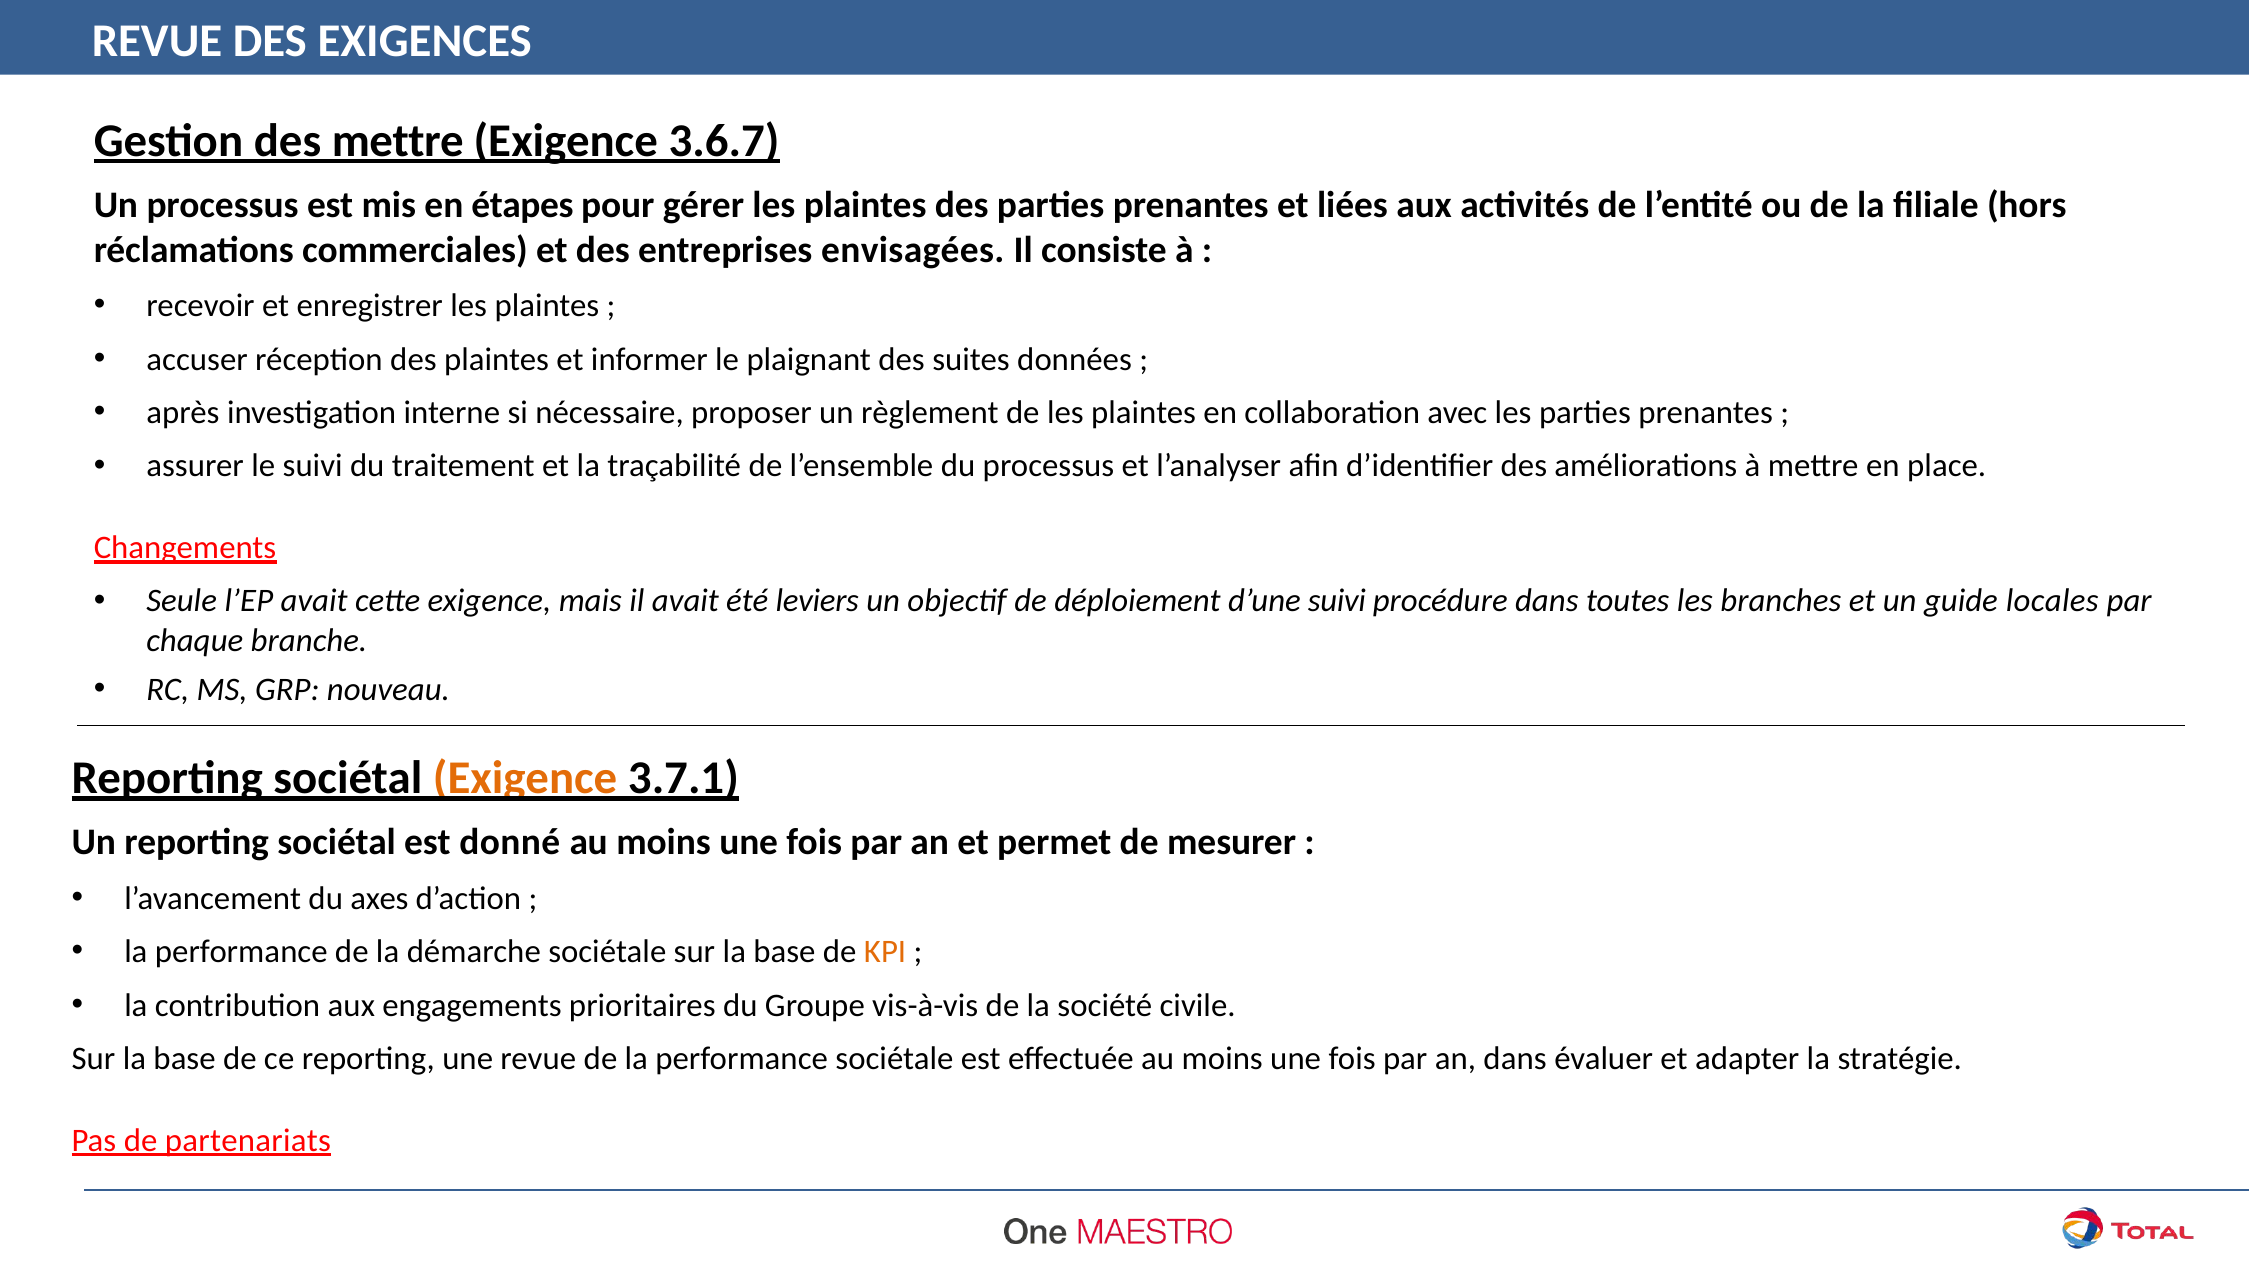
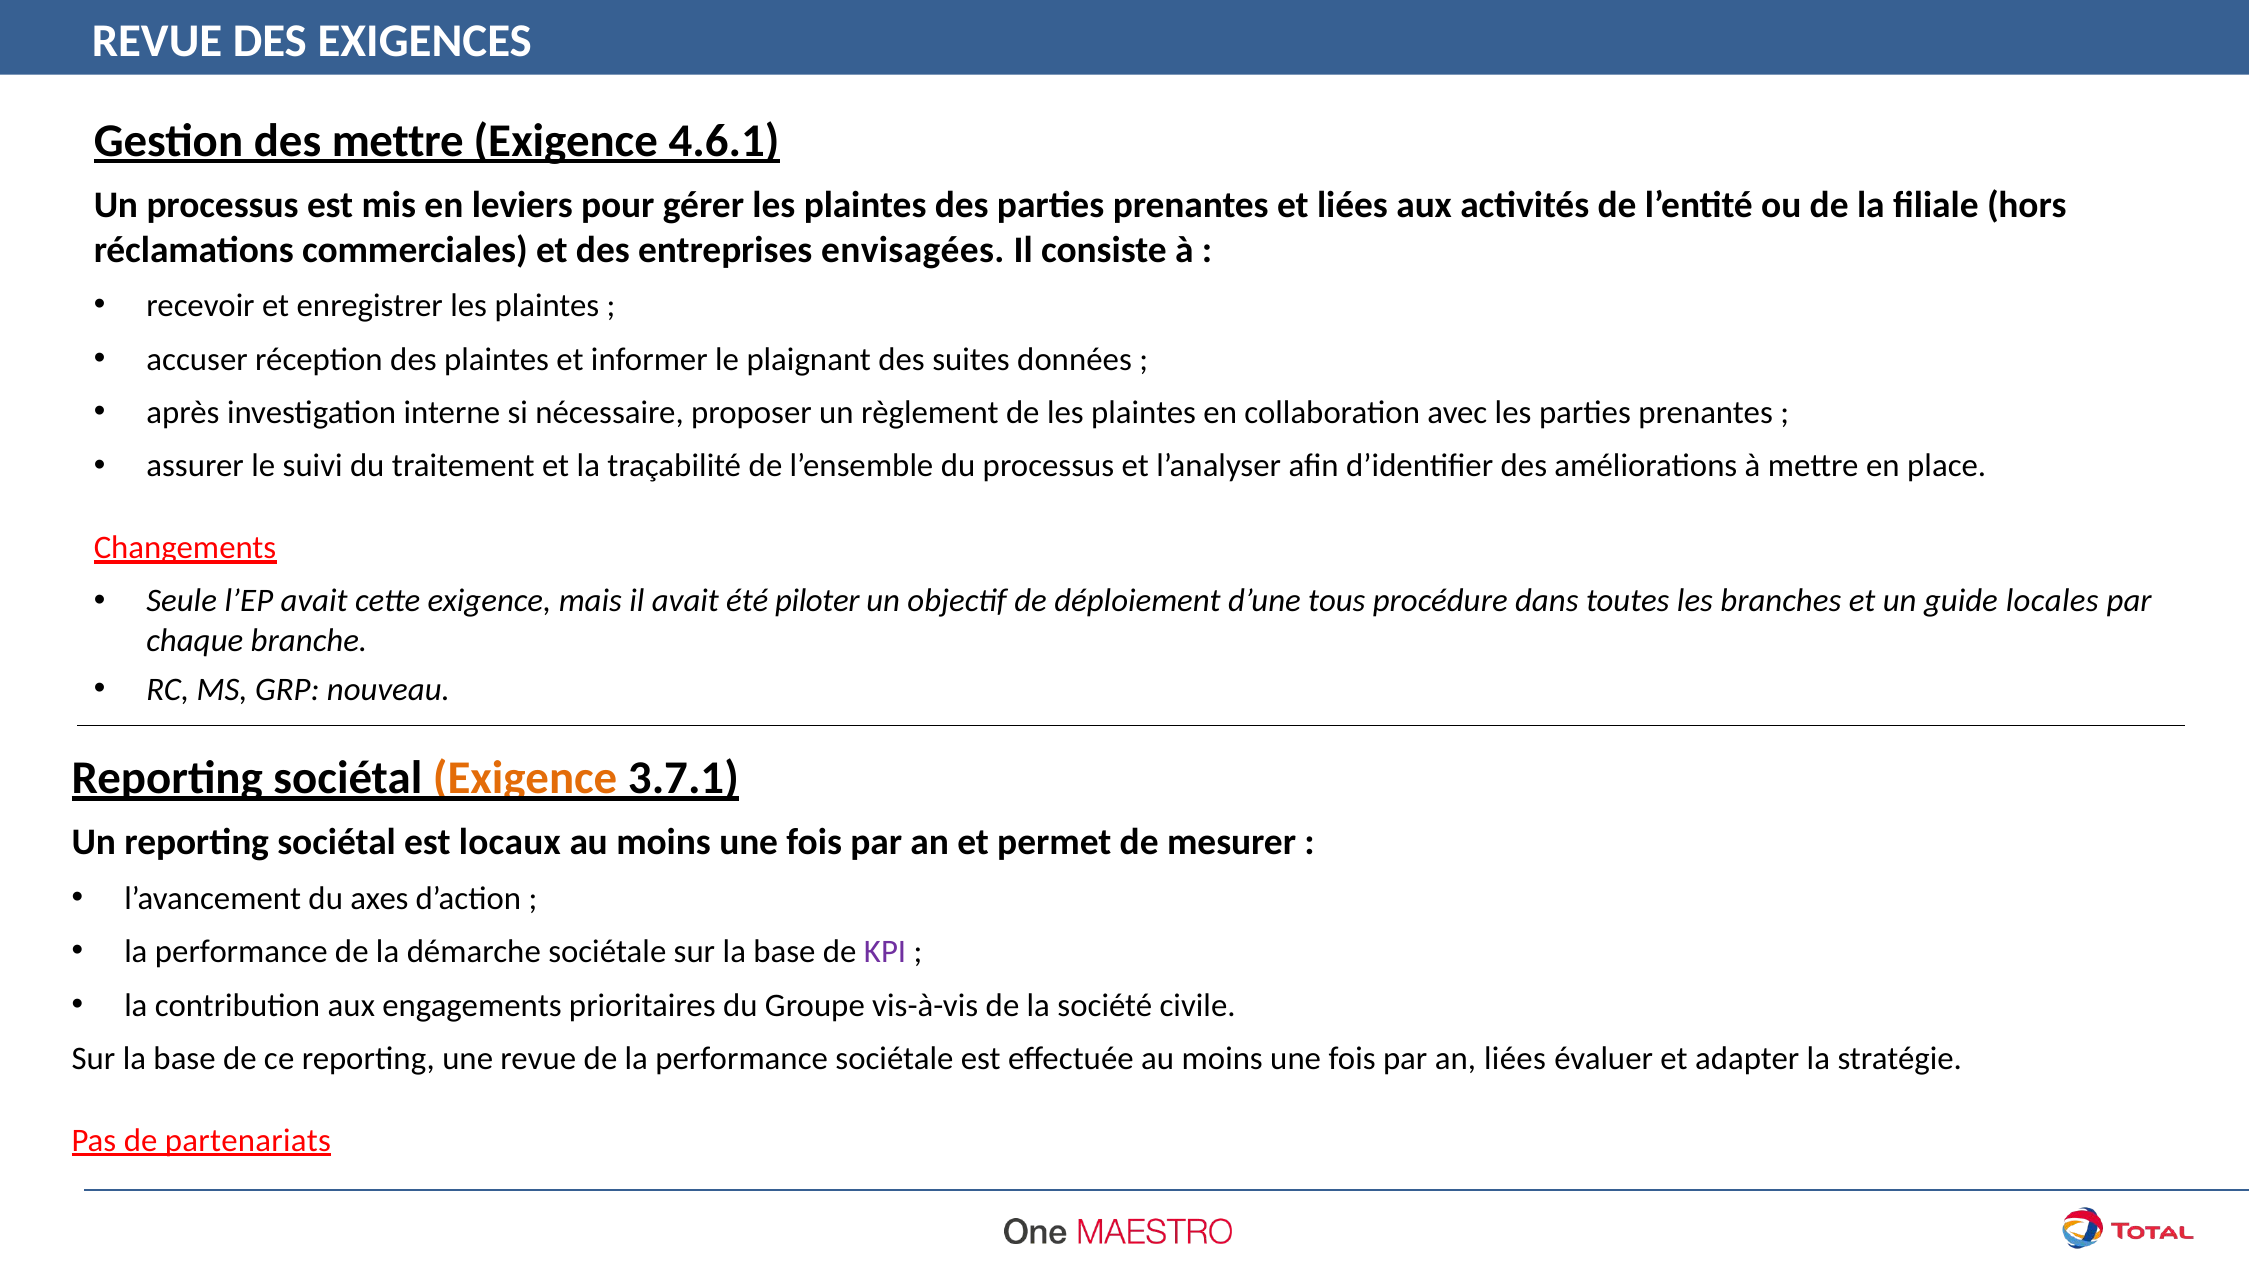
3.6.7: 3.6.7 -> 4.6.1 (724, 141)
étapes: étapes -> leviers (522, 205)
leviers: leviers -> piloter (817, 601)
d’une suivi: suivi -> tous (1337, 601)
donné: donné -> locaux (510, 842)
KPI colour: orange -> purple (885, 952)
an dans: dans -> liées (1515, 1059)
